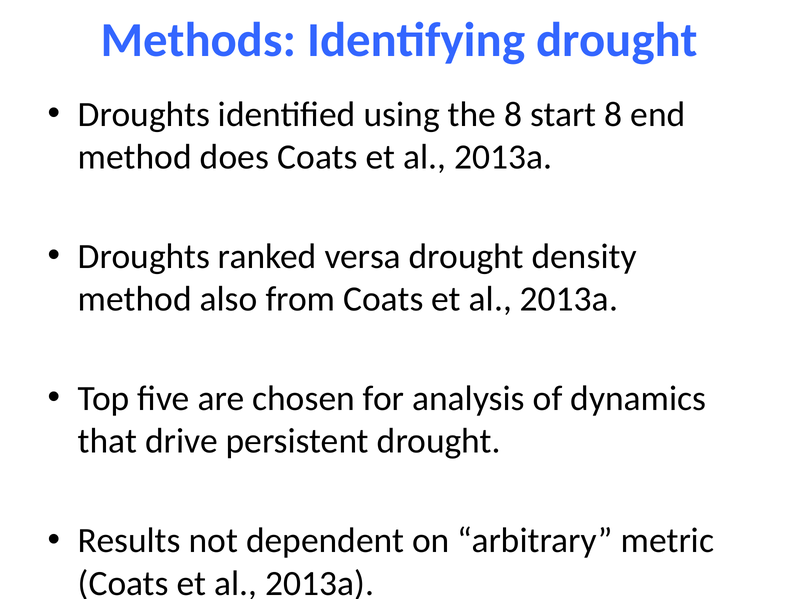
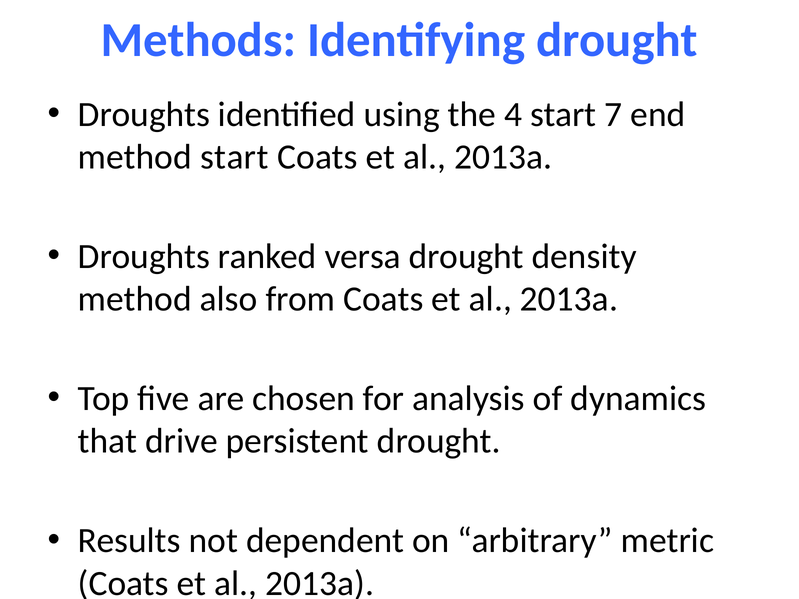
the 8: 8 -> 4 (513, 114)
start 8: 8 -> 7 (613, 114)
method does: does -> start (234, 157)
